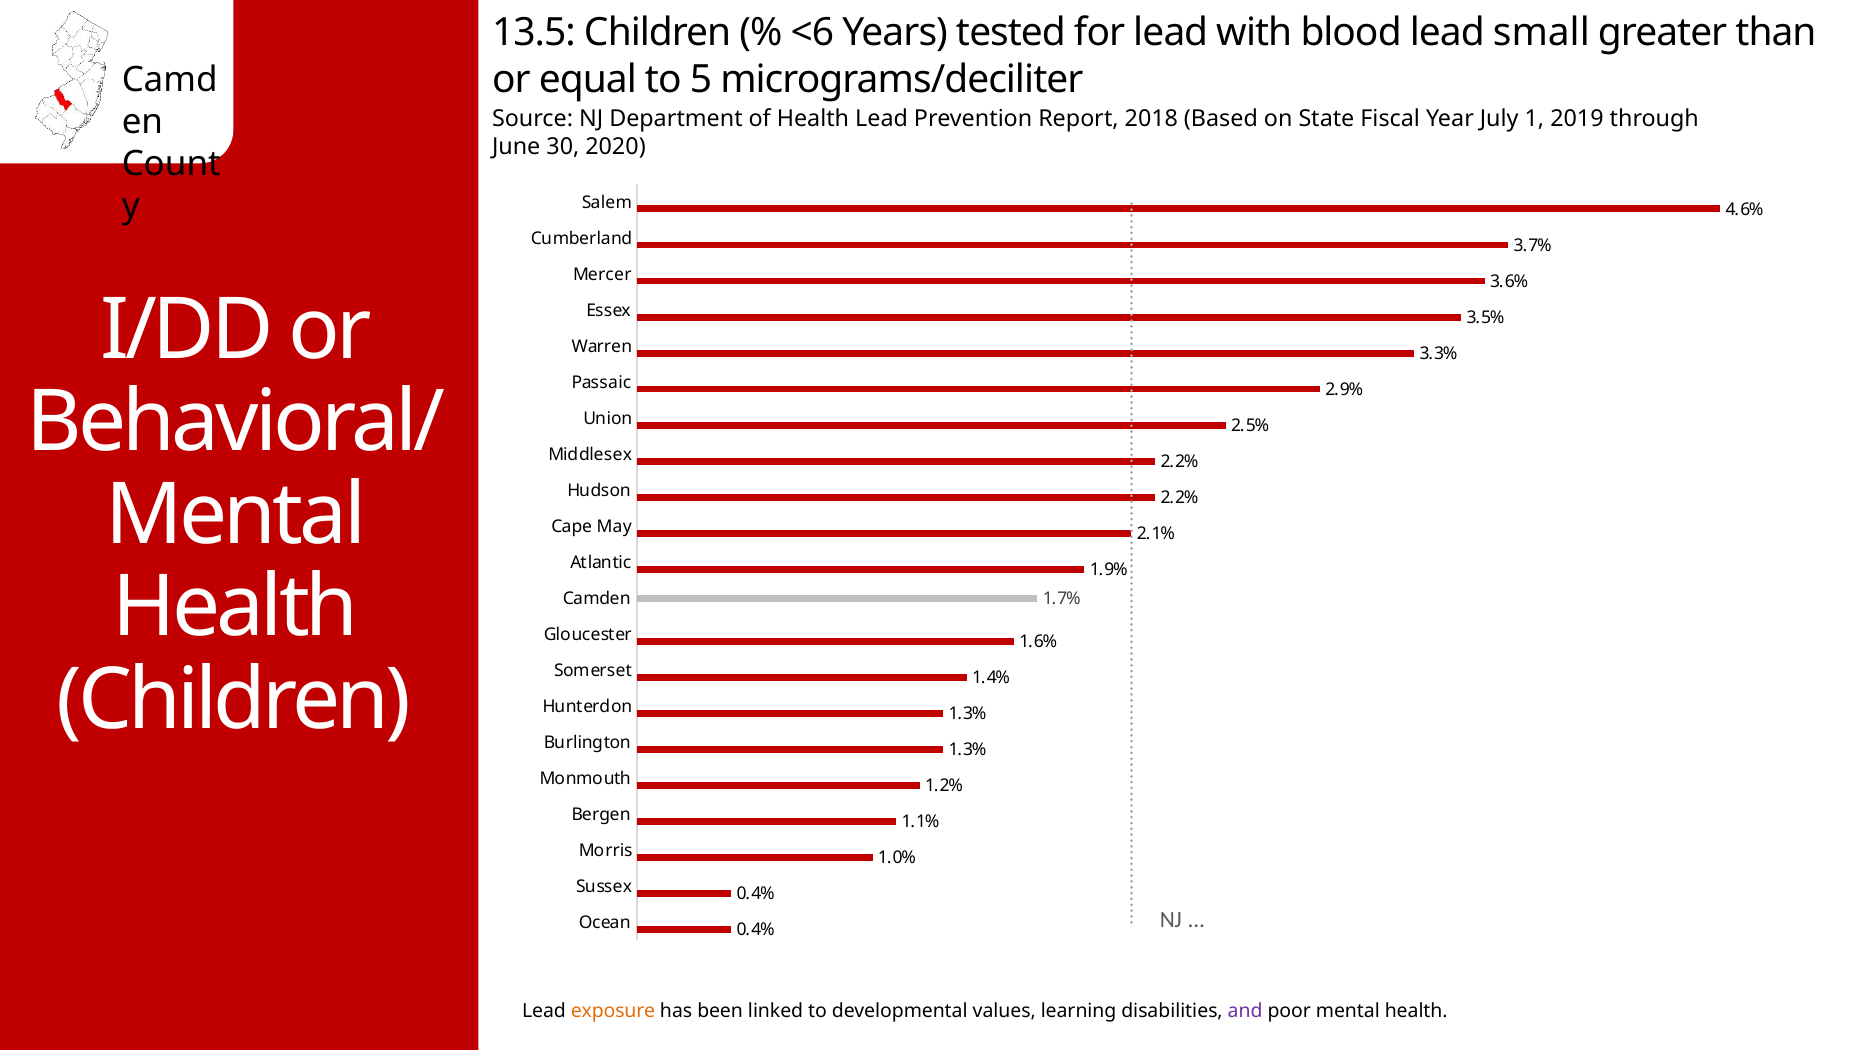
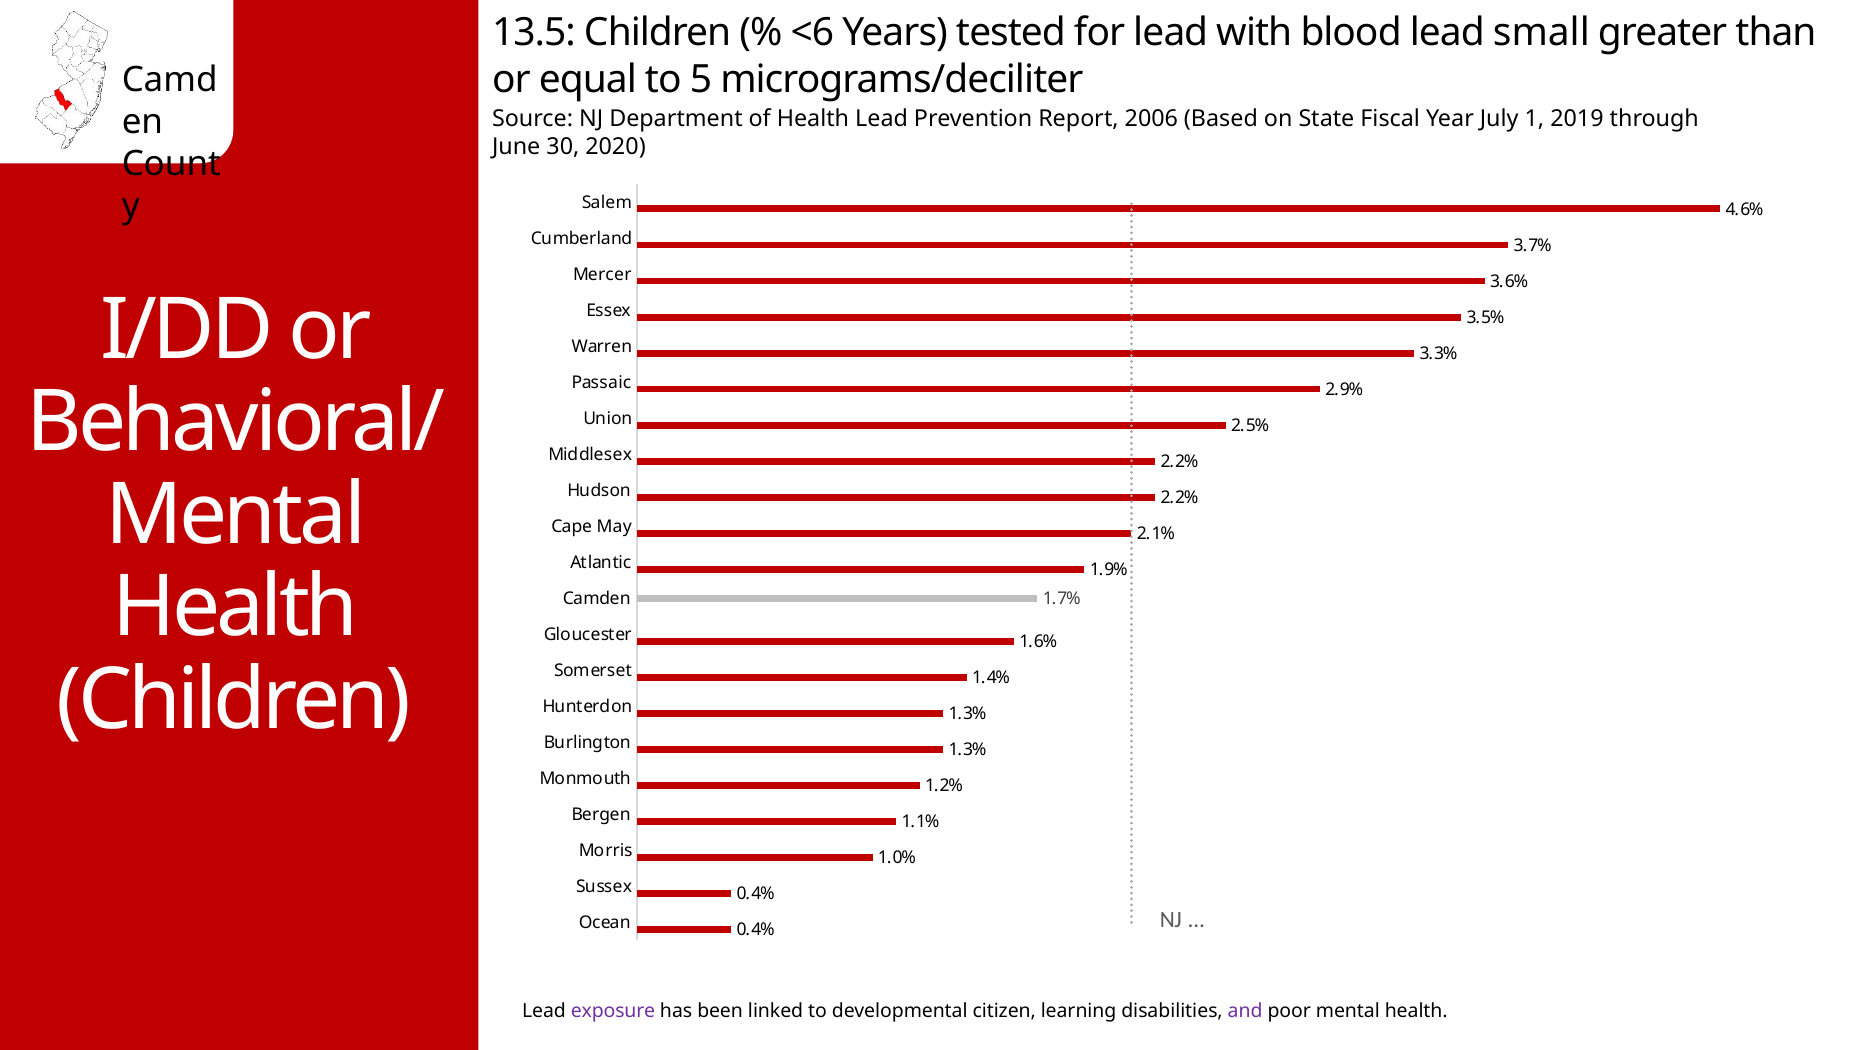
2018: 2018 -> 2006 (1151, 119)
exposure colour: orange -> purple (613, 1012)
values: values -> citizen (1004, 1012)
